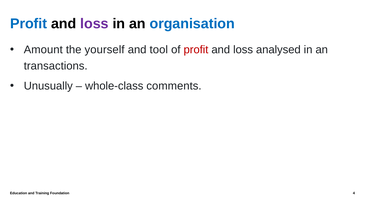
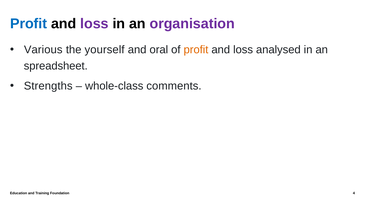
organisation colour: blue -> purple (192, 24)
Amount: Amount -> Various (43, 50)
tool: tool -> oral (159, 50)
profit colour: red -> orange (196, 50)
transactions: transactions -> spreadsheet (56, 66)
Unusually: Unusually -> Strengths (48, 86)
